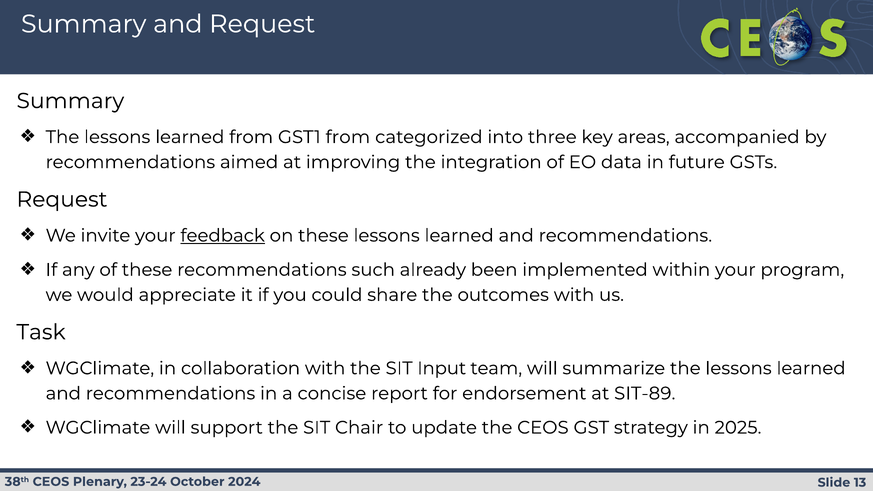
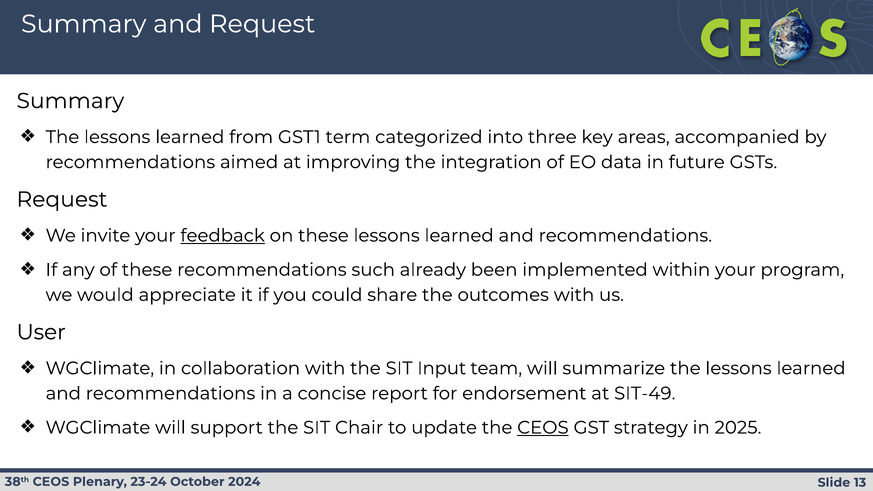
GST1 from: from -> term (348, 137)
Task: Task -> User (41, 332)
SIT-89: SIT-89 -> SIT-49 (645, 393)
CEOS underline: none -> present (543, 428)
